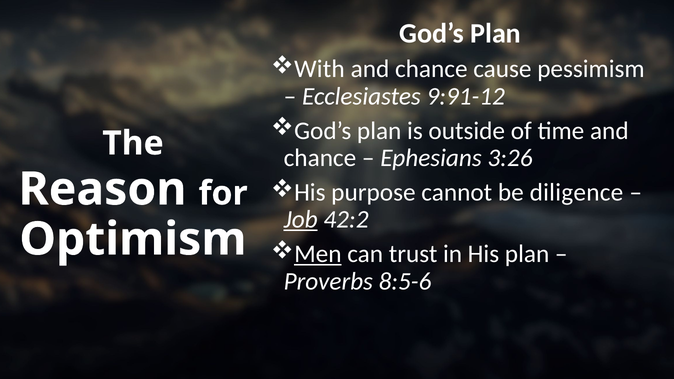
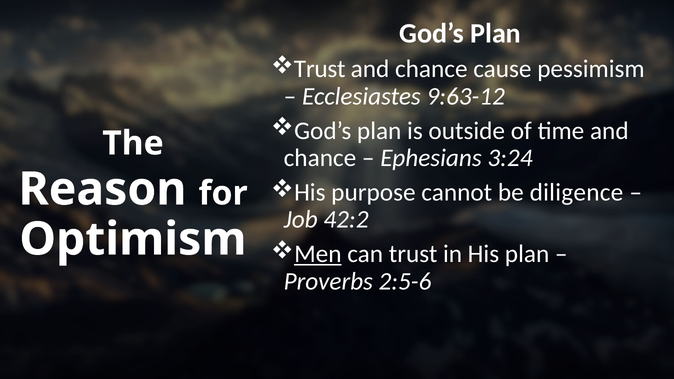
With: With -> Trust (320, 69)
9:91-12: 9:91-12 -> 9:63-12 (466, 96)
3:26: 3:26 -> 3:24 (510, 158)
Job underline: present -> none (301, 220)
8:5-6: 8:5-6 -> 2:5-6 (405, 281)
